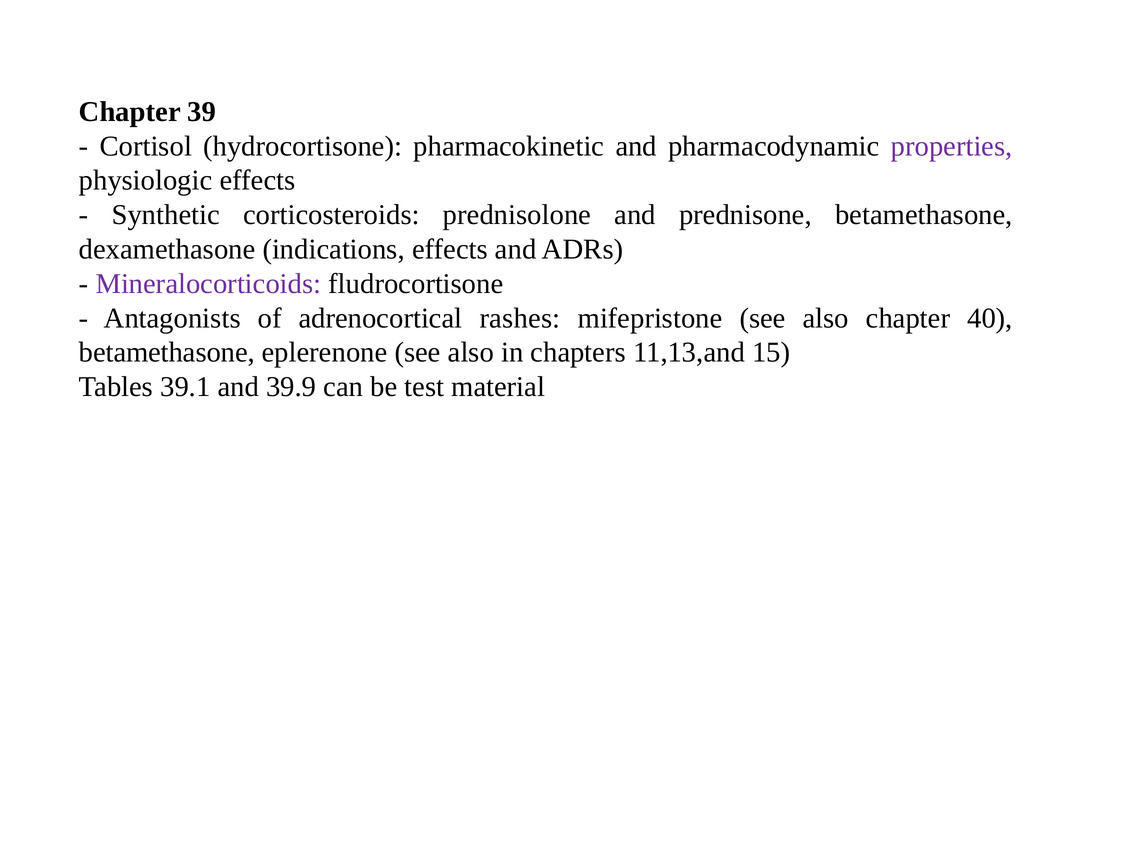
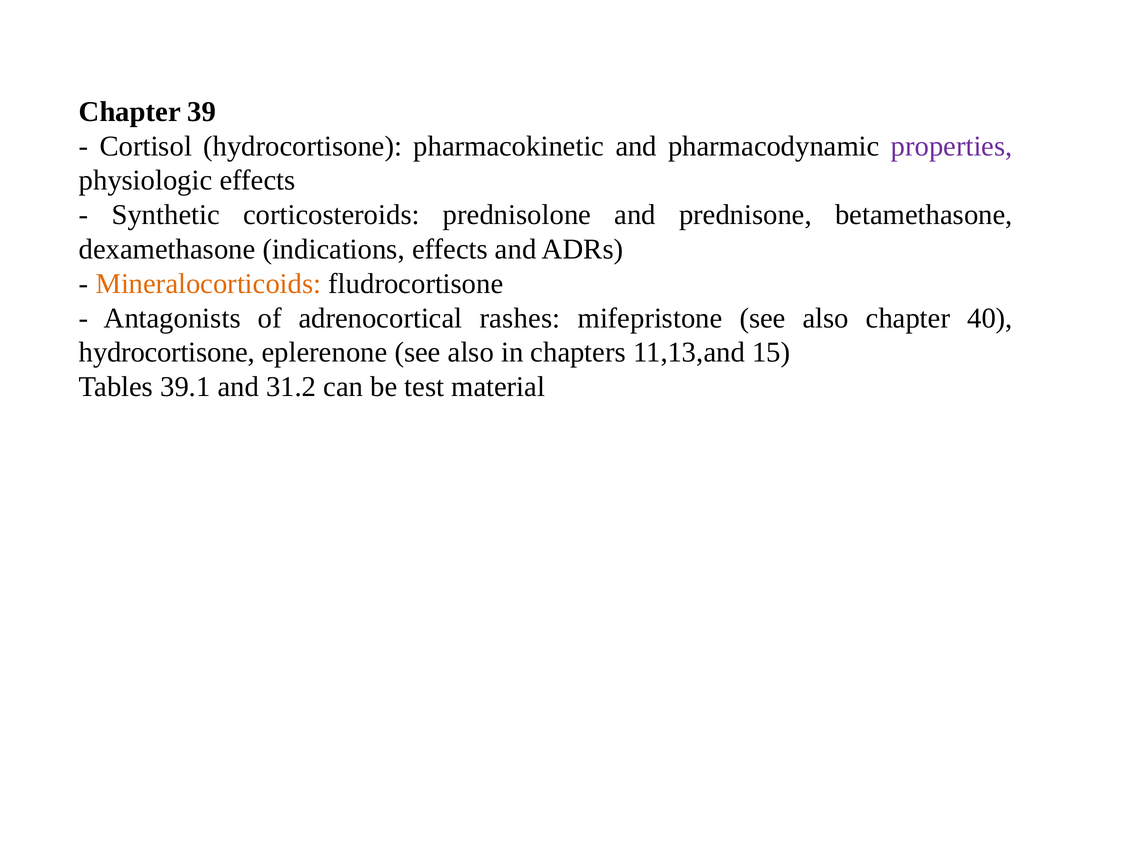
Mineralocorticoids colour: purple -> orange (208, 284)
betamethasone: betamethasone -> hydrocortisone (167, 353)
39.9: 39.9 -> 31.2 (291, 387)
